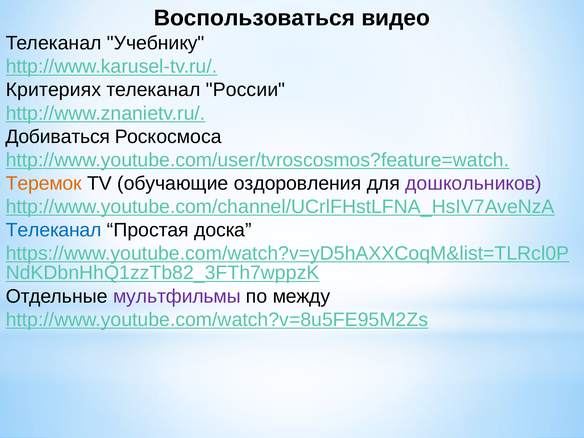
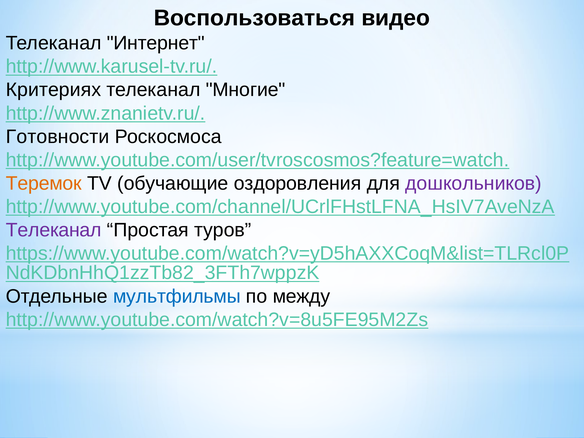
Учебнику: Учебнику -> Интернет (156, 43)
России: России -> Многие (246, 90)
Добиваться: Добиваться -> Готовности (58, 137)
Телеканал colour: blue -> purple (54, 230)
доска: доска -> туров (223, 230)
мультфильмы colour: purple -> blue (177, 296)
